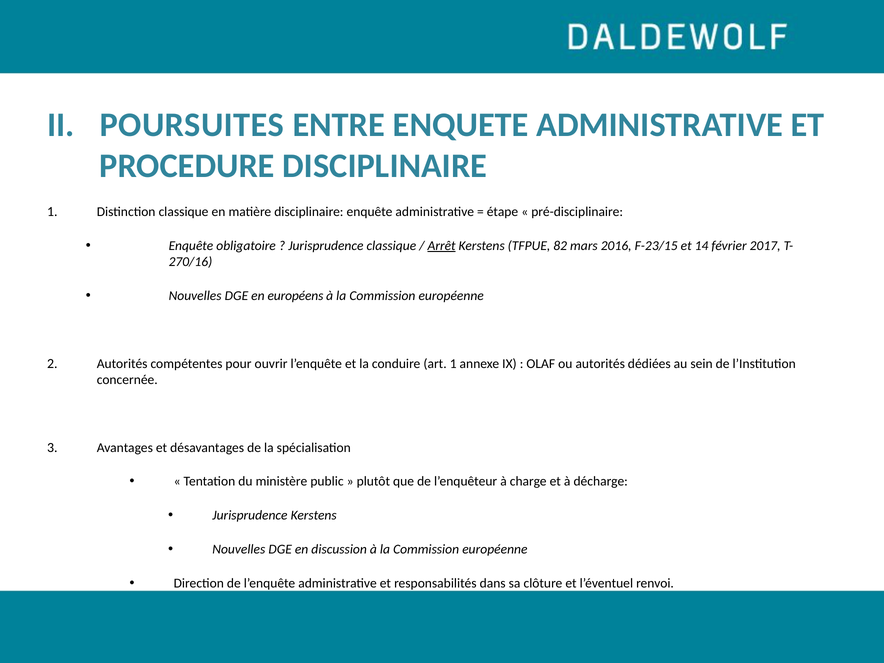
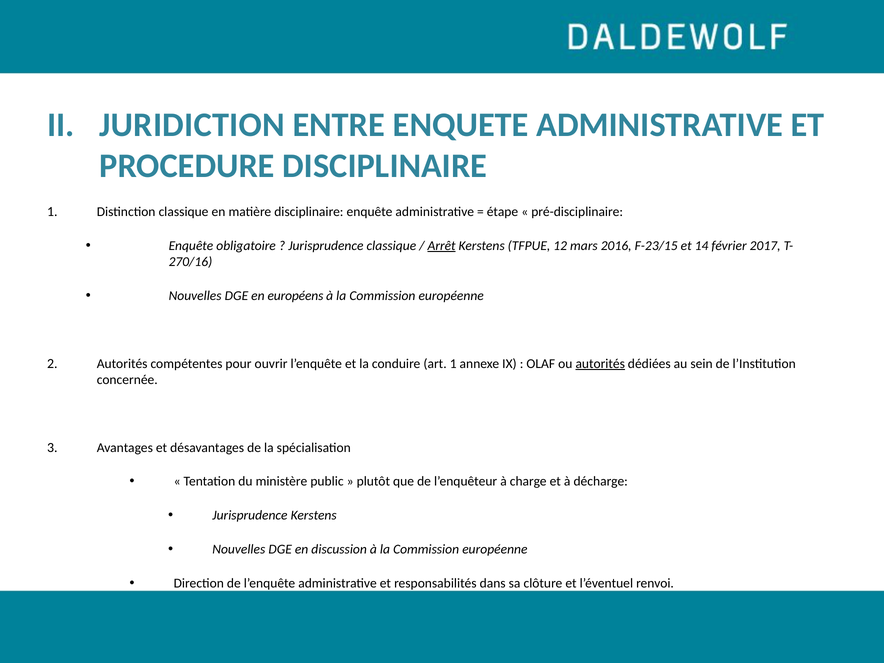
POURSUITES: POURSUITES -> JURIDICTION (192, 125)
82: 82 -> 12 (560, 246)
autorités underline: none -> present (600, 364)
